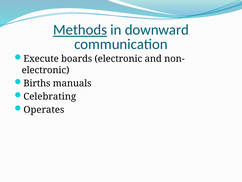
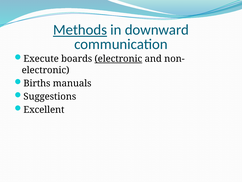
electronic underline: none -> present (118, 59)
Celebrating: Celebrating -> Suggestions (50, 96)
Operates: Operates -> Excellent (44, 110)
